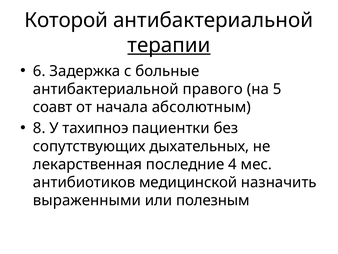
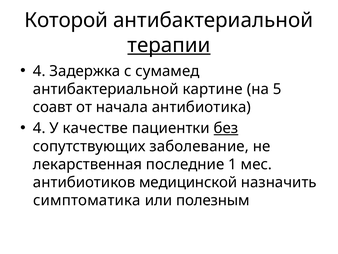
6: 6 -> 4 (39, 71)
больные: больные -> сумамед (167, 71)
правого: правого -> картине (213, 89)
абсолютным: абсолютным -> антибиотика (201, 107)
8: 8 -> 4 (39, 128)
тахипноэ: тахипноэ -> качестве (95, 128)
без underline: none -> present (226, 128)
дыхательных: дыхательных -> заболевание (199, 146)
4: 4 -> 1 (232, 164)
выраженными: выраженными -> симптоматика (87, 200)
